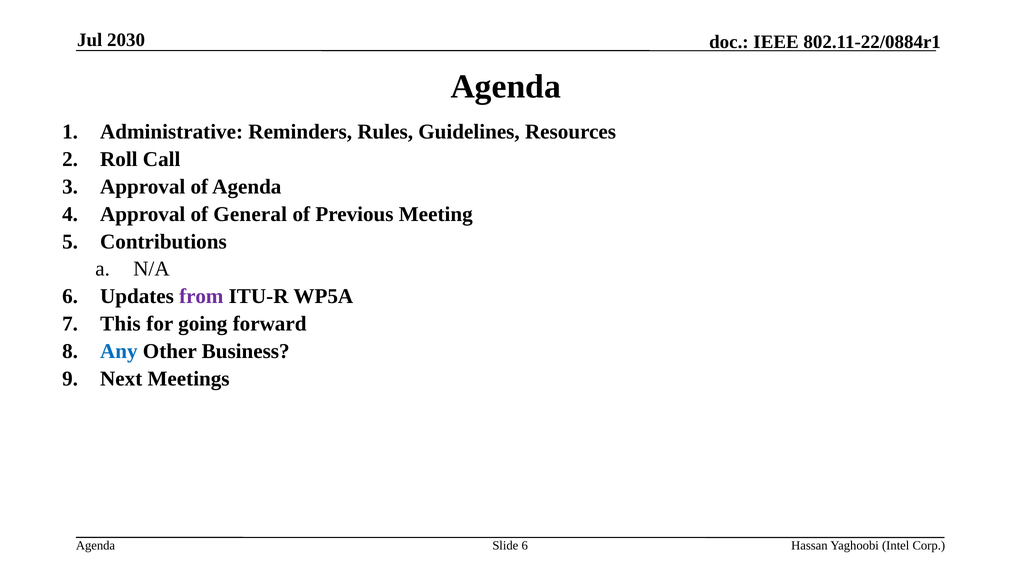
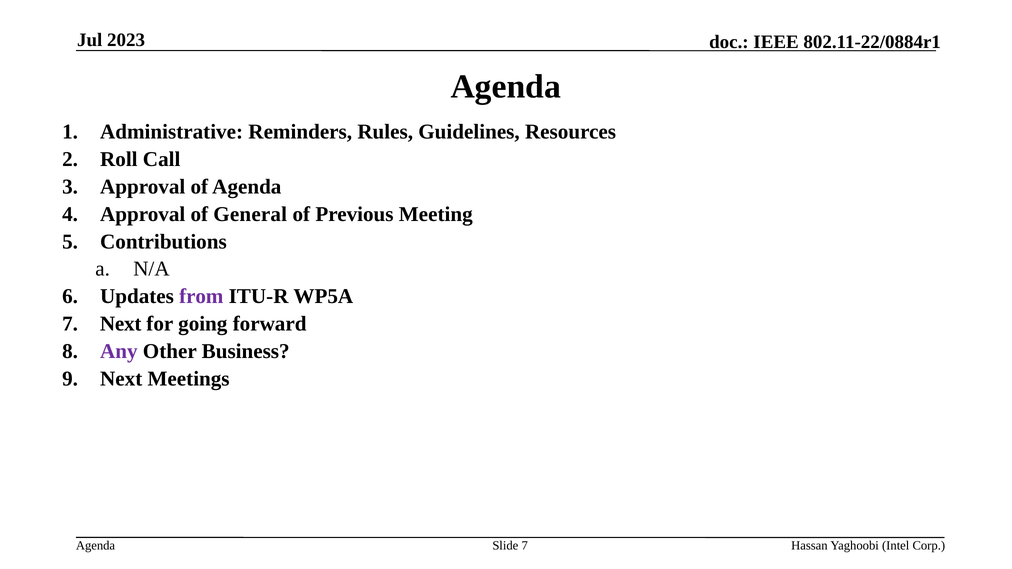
2030: 2030 -> 2023 (126, 40)
This: This -> Next (121, 324)
Any colour: blue -> purple (119, 351)
Slide 6: 6 -> 7 (525, 546)
